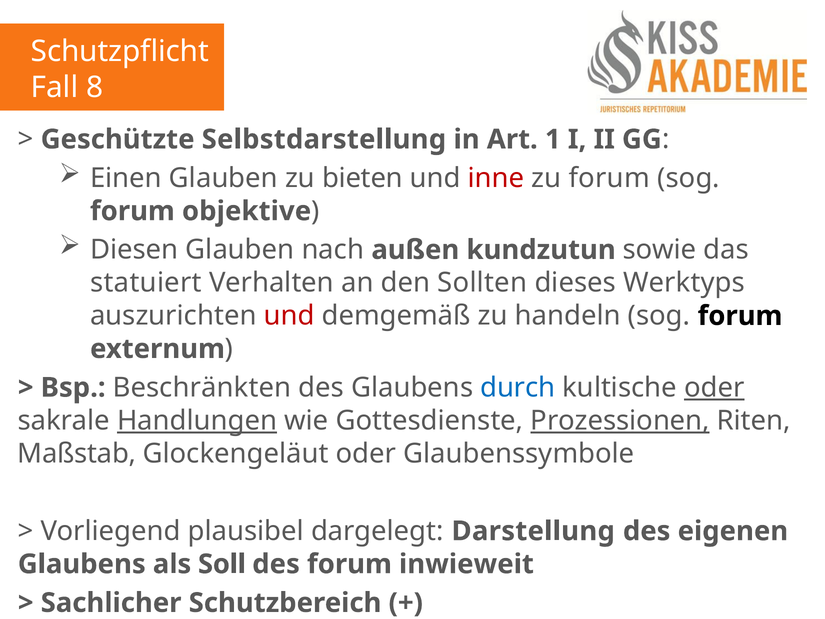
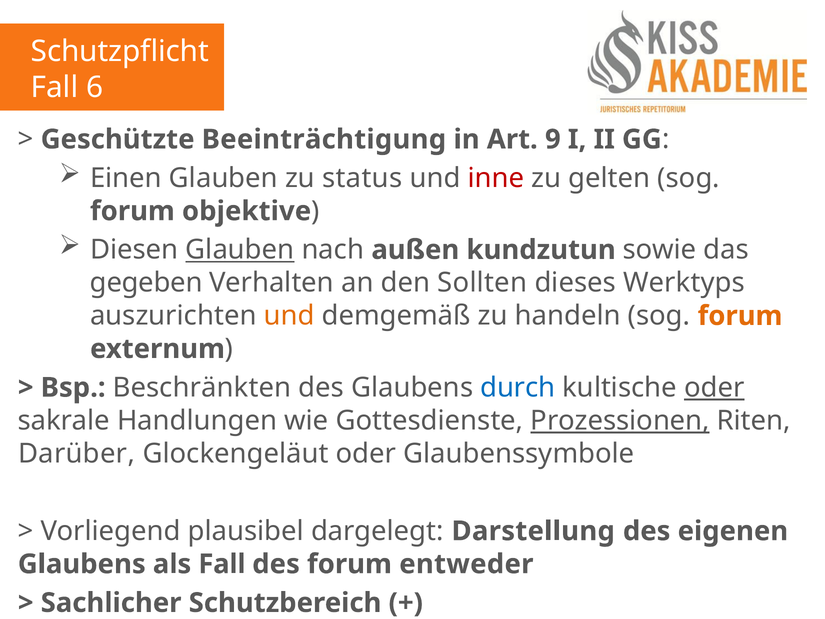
8: 8 -> 6 (95, 87)
Selbstdarstellung: Selbstdarstellung -> Beeinträchtigung (324, 139)
1: 1 -> 9 (553, 139)
bieten: bieten -> status (362, 178)
zu forum: forum -> gelten (609, 178)
Glauben underline: none -> present (240, 250)
statuiert: statuiert -> gegeben (146, 283)
und colour: red -> orange (289, 316)
forum colour: black -> orange (740, 316)
Handlungen underline: present -> none (197, 420)
Maßstab: Maßstab -> Darüber (76, 453)
als Soll: Soll -> Fall (222, 564)
inwieweit: inwieweit -> entweder (466, 564)
